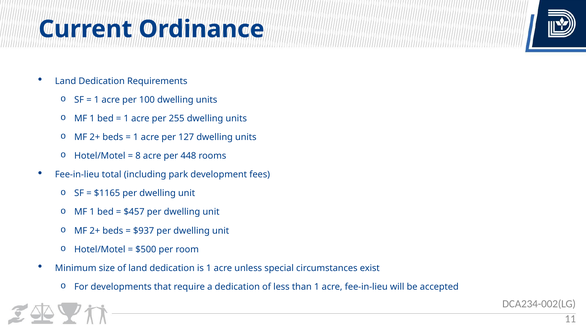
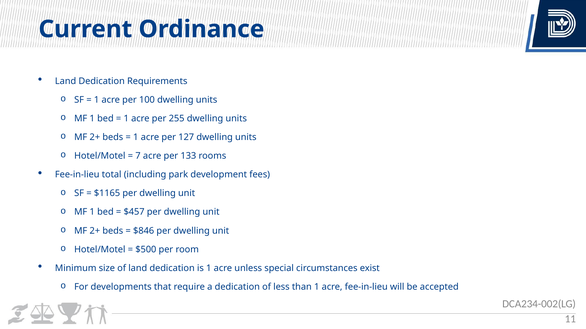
8: 8 -> 7 (138, 156)
448: 448 -> 133 (188, 156)
$937: $937 -> $846 (144, 231)
